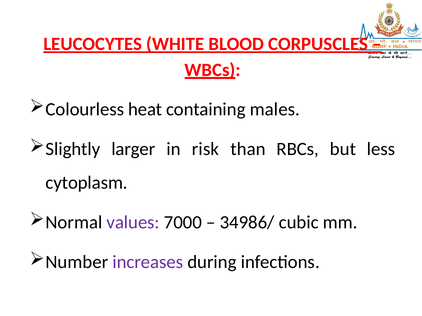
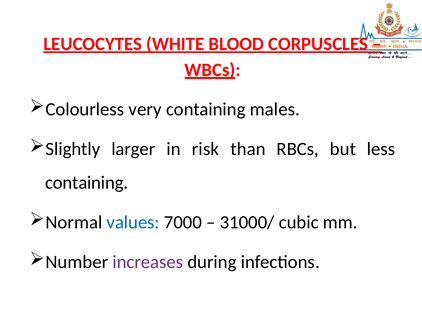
heat: heat -> very (145, 110)
cytoplasm: cytoplasm -> containing (87, 183)
values colour: purple -> blue (133, 223)
34986/: 34986/ -> 31000/ (247, 223)
